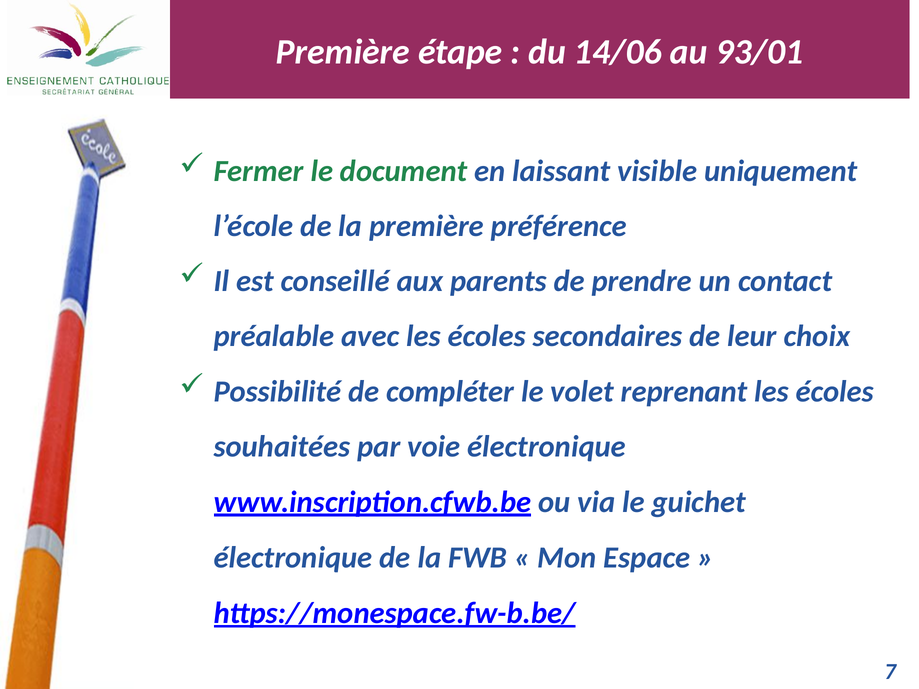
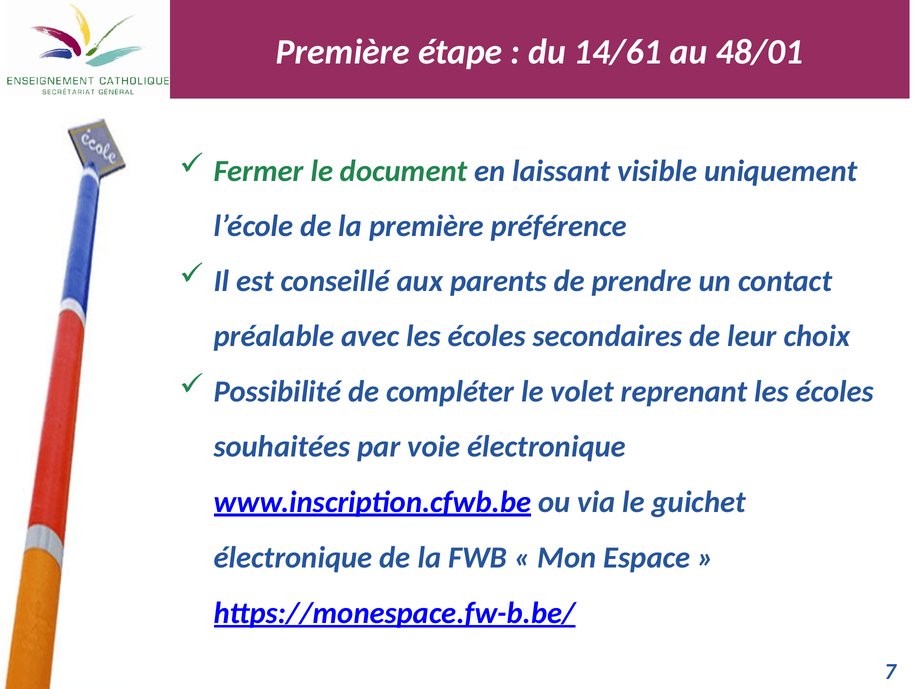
14/06: 14/06 -> 14/61 (618, 52)
93/01: 93/01 -> 48/01 (760, 52)
